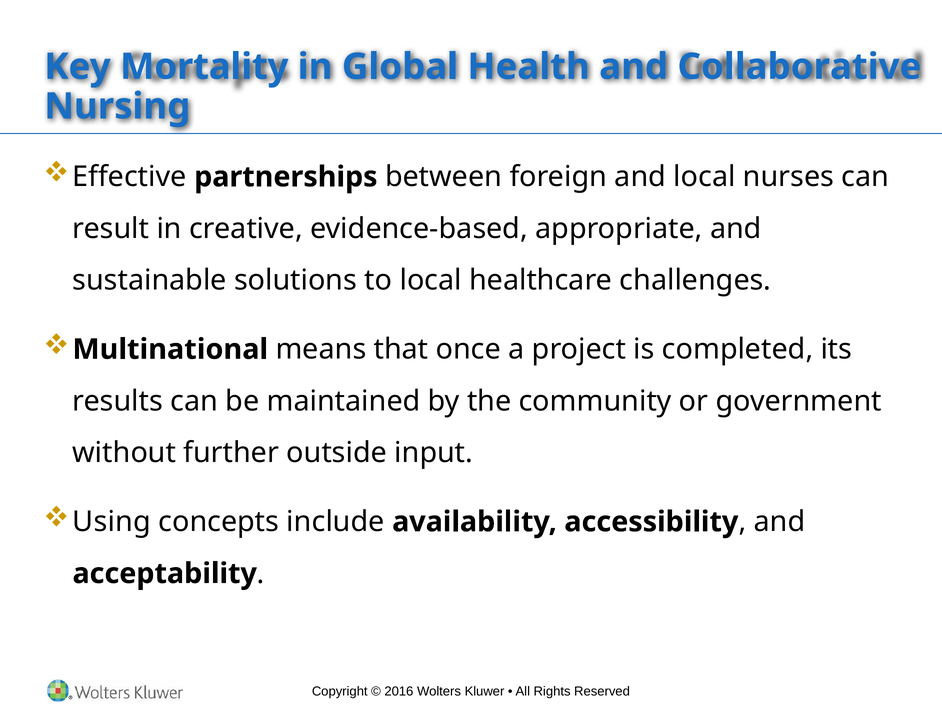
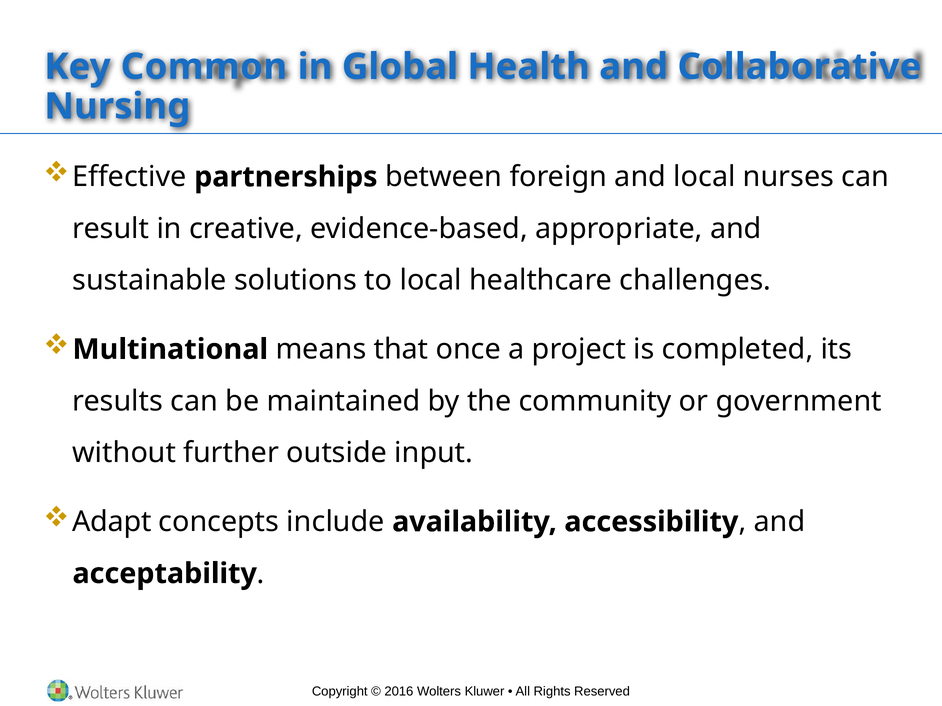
Mortality: Mortality -> Common (204, 67)
Using: Using -> Adapt (112, 522)
